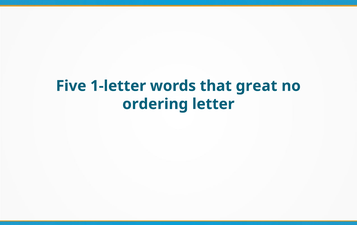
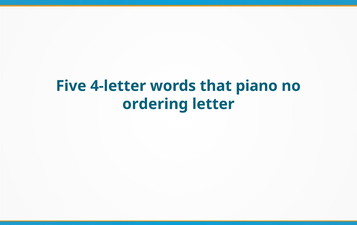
1-letter: 1-letter -> 4-letter (118, 86)
great: great -> piano (257, 86)
